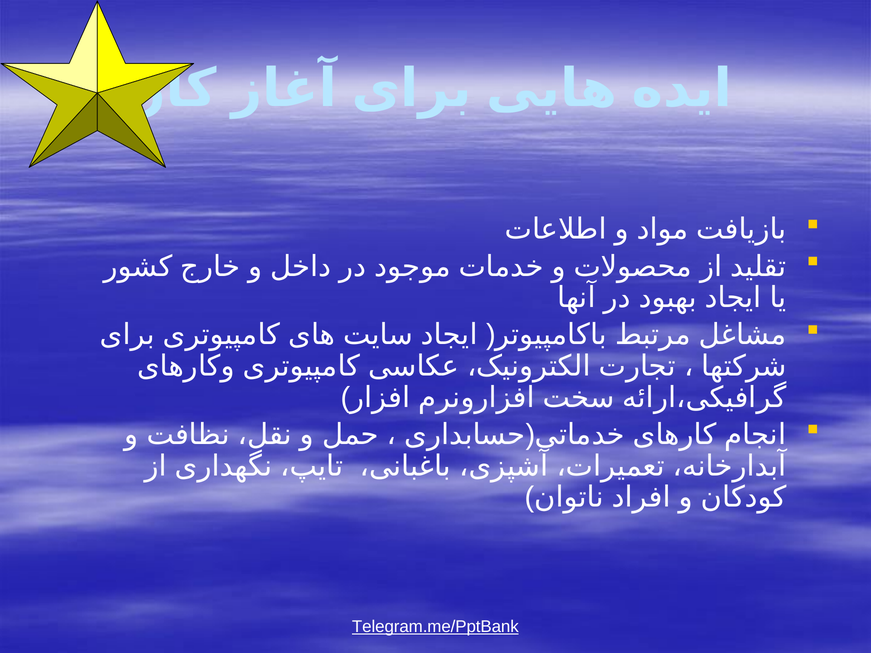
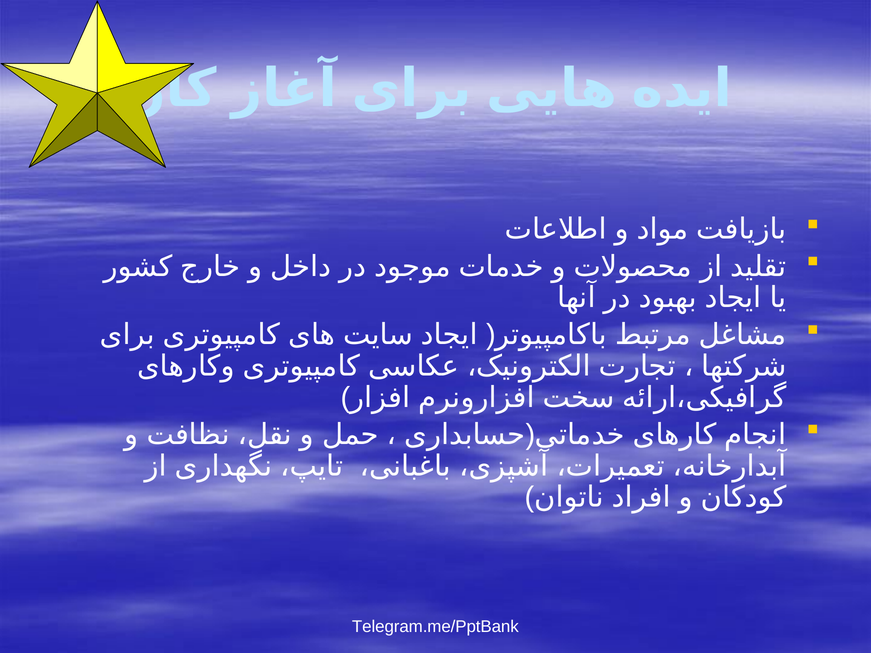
Telegram.me/PptBank underline: present -> none (435, 627)
